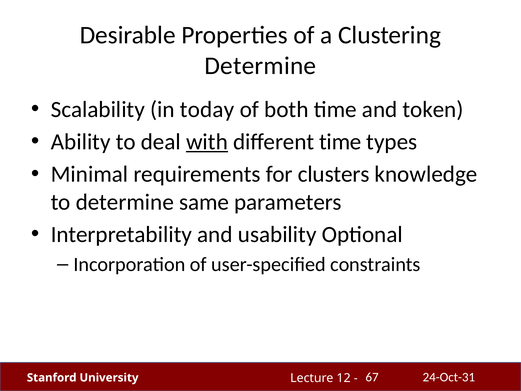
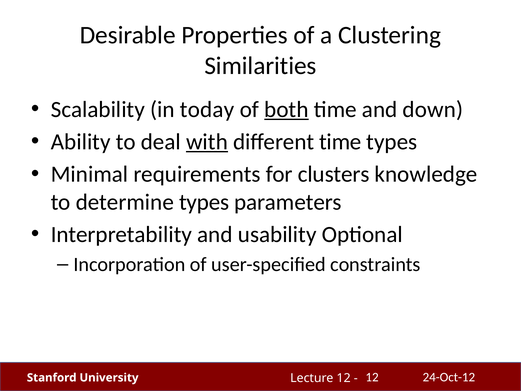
Determine: Determine -> Similarities (260, 66)
both underline: none -> present (286, 109)
token: token -> down (433, 109)
determine same: same -> types (204, 202)
24-Oct-31: 24-Oct-31 -> 24-Oct-12 (449, 377)
67: 67 -> 12 (372, 377)
